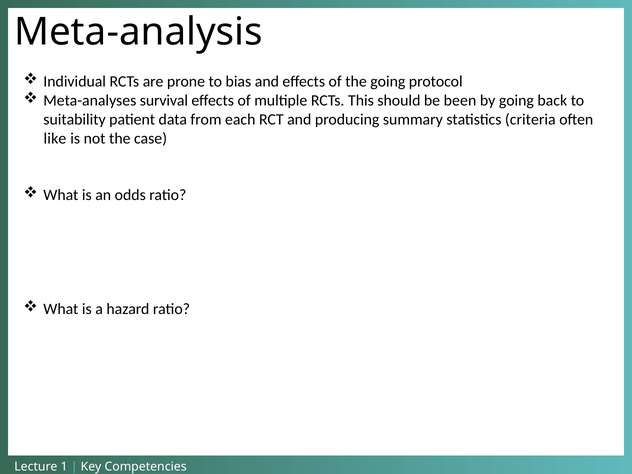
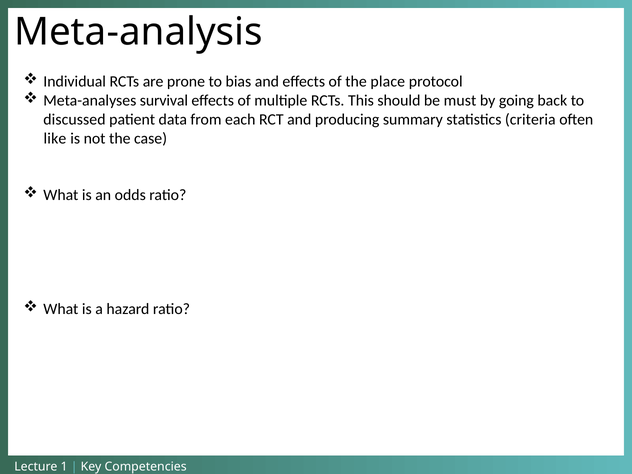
the going: going -> place (388, 81)
been: been -> must (460, 100)
suitability: suitability -> discussed (74, 119)
